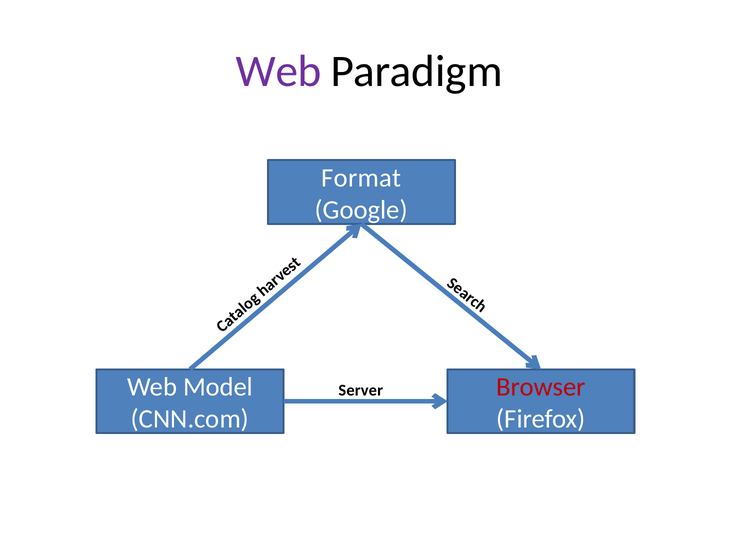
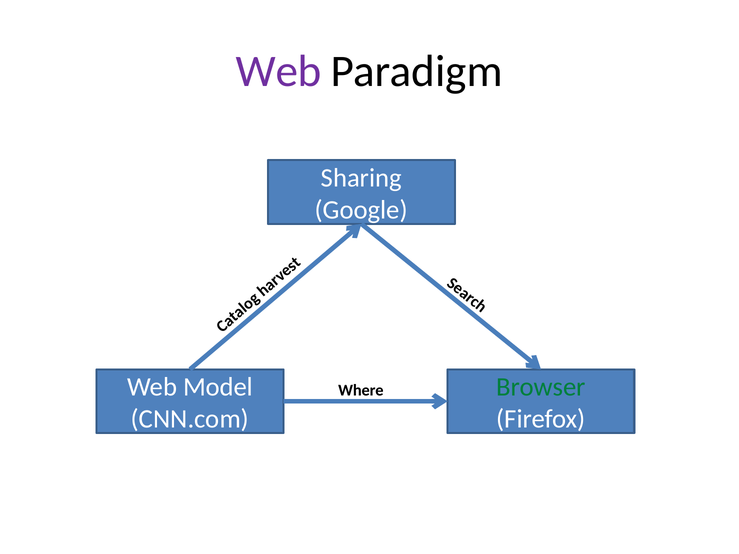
Format: Format -> Sharing (361, 178)
Browser colour: red -> green (541, 387)
Server: Server -> Where (361, 390)
